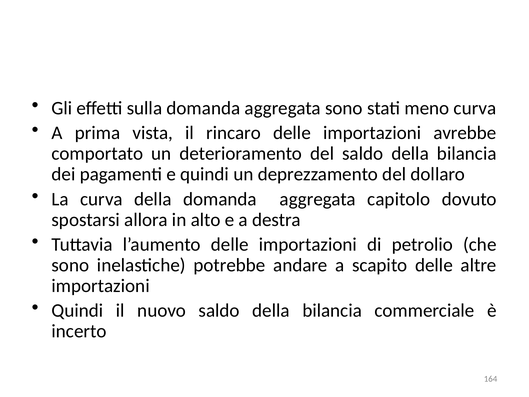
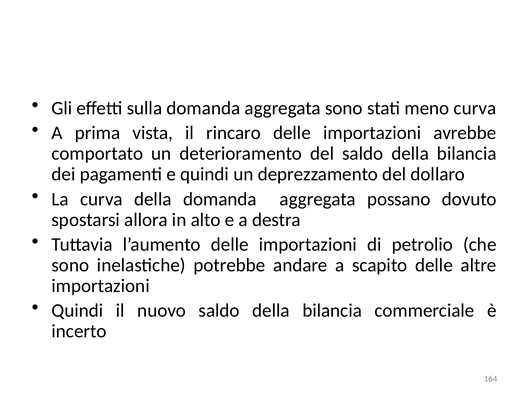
capitolo: capitolo -> possano (399, 199)
